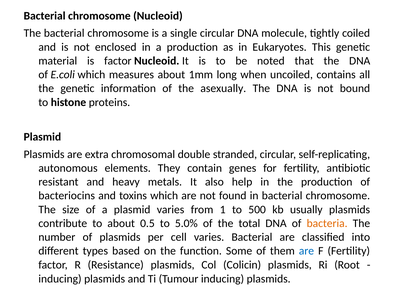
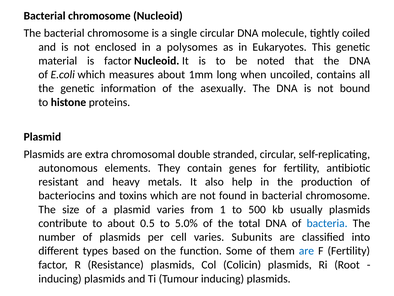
a production: production -> polysomes (192, 47)
bacteria colour: orange -> blue (327, 223)
varies Bacterial: Bacterial -> Subunits (252, 237)
